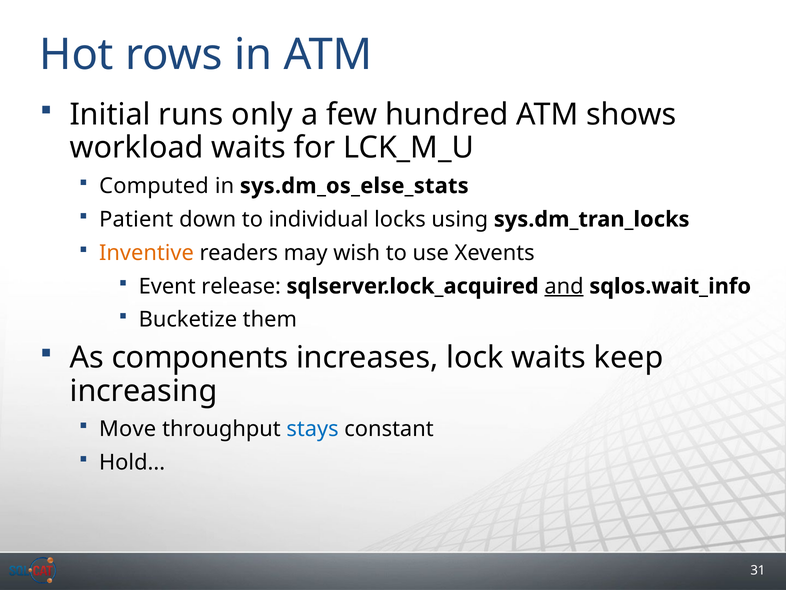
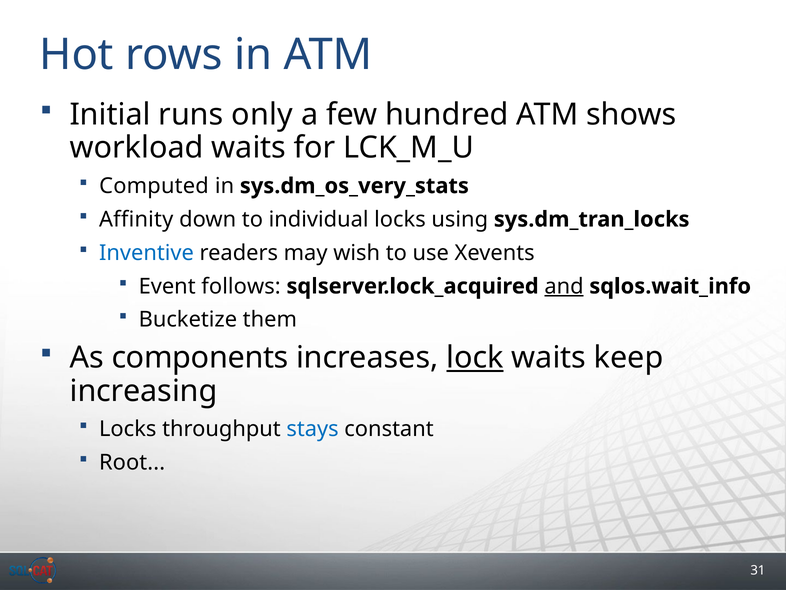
sys.dm_os_else_stats: sys.dm_os_else_stats -> sys.dm_os_very_stats (354, 186)
Patient: Patient -> Affinity (136, 219)
Inventive colour: orange -> blue (146, 253)
release: release -> follows (241, 286)
lock underline: none -> present (475, 358)
Move: Move -> Locks (128, 429)
Hold: Hold -> Root (132, 462)
